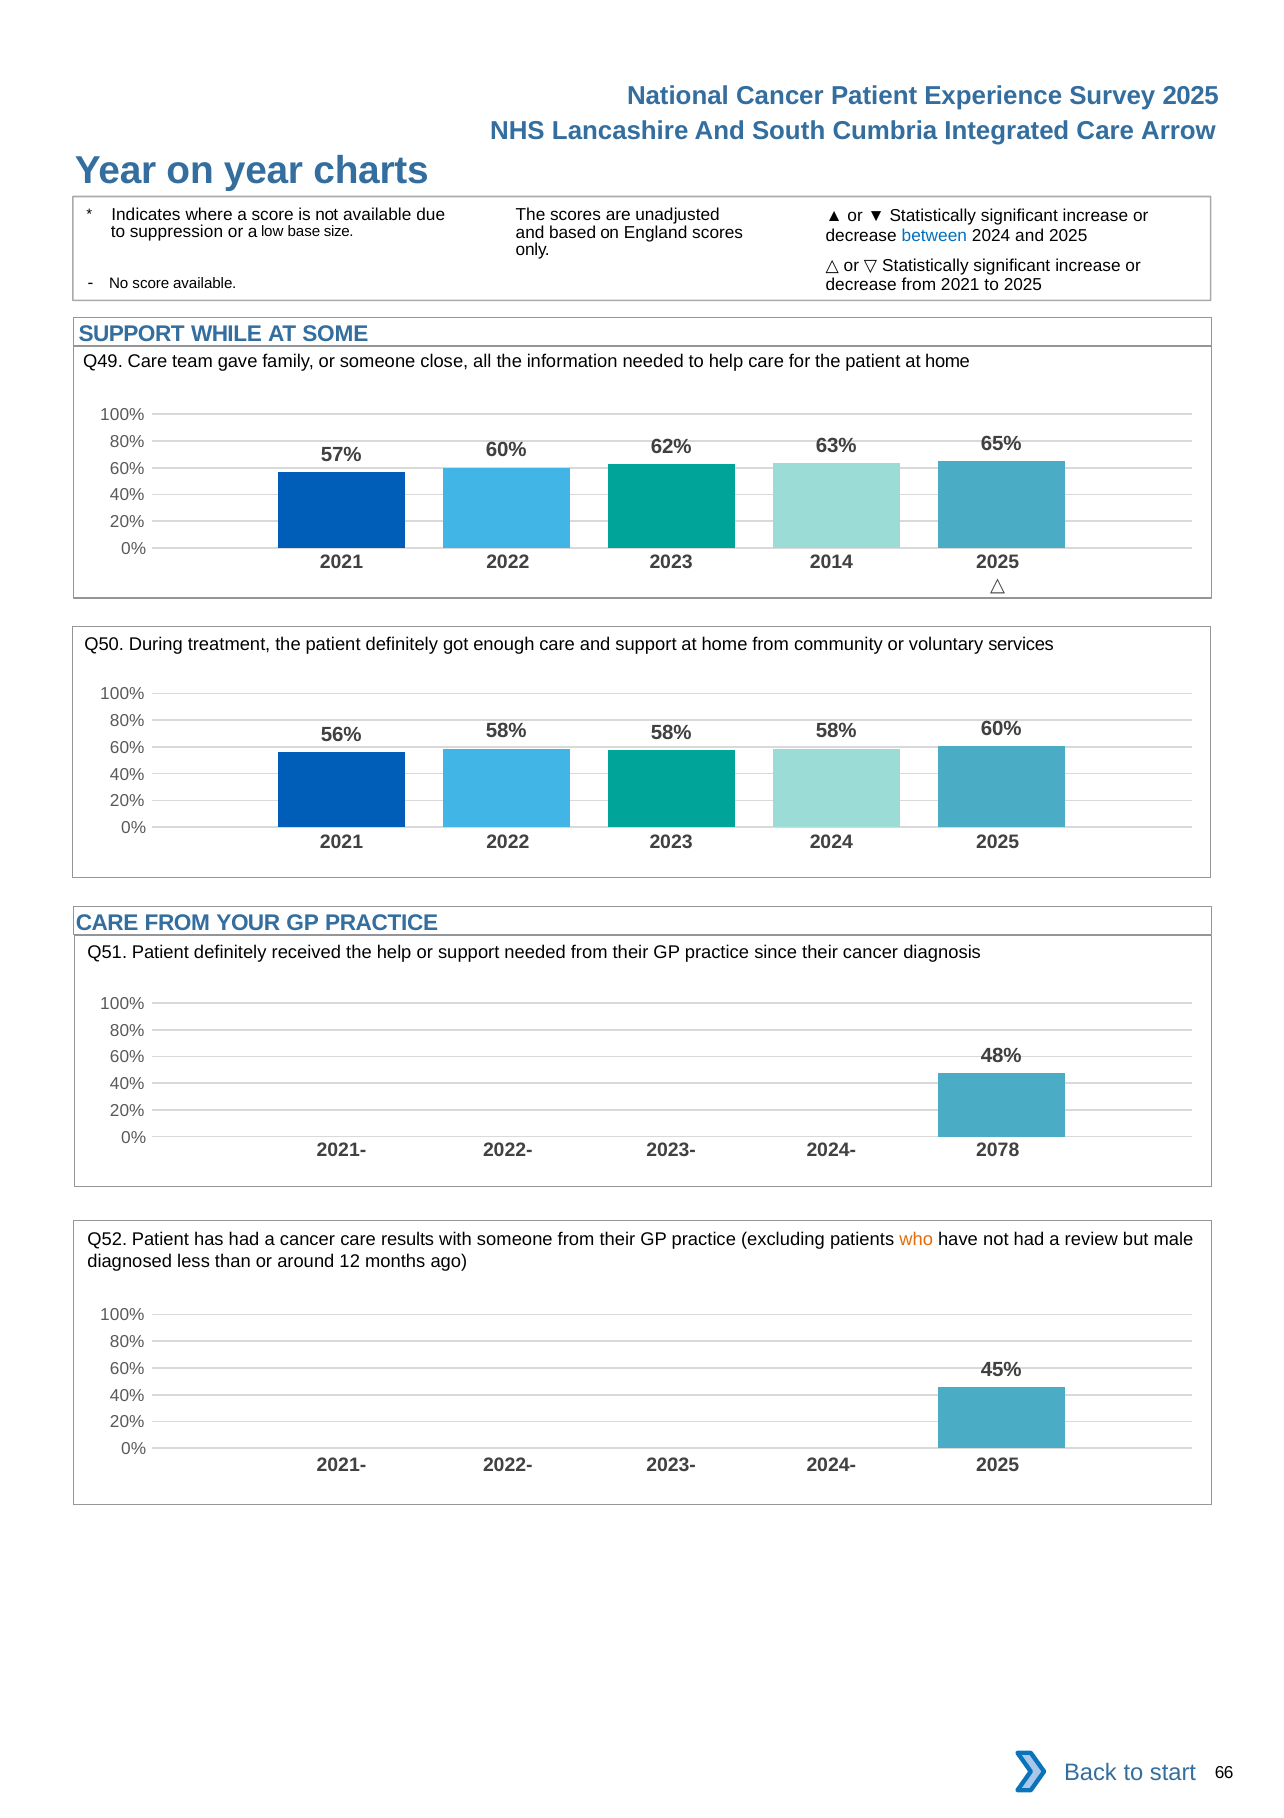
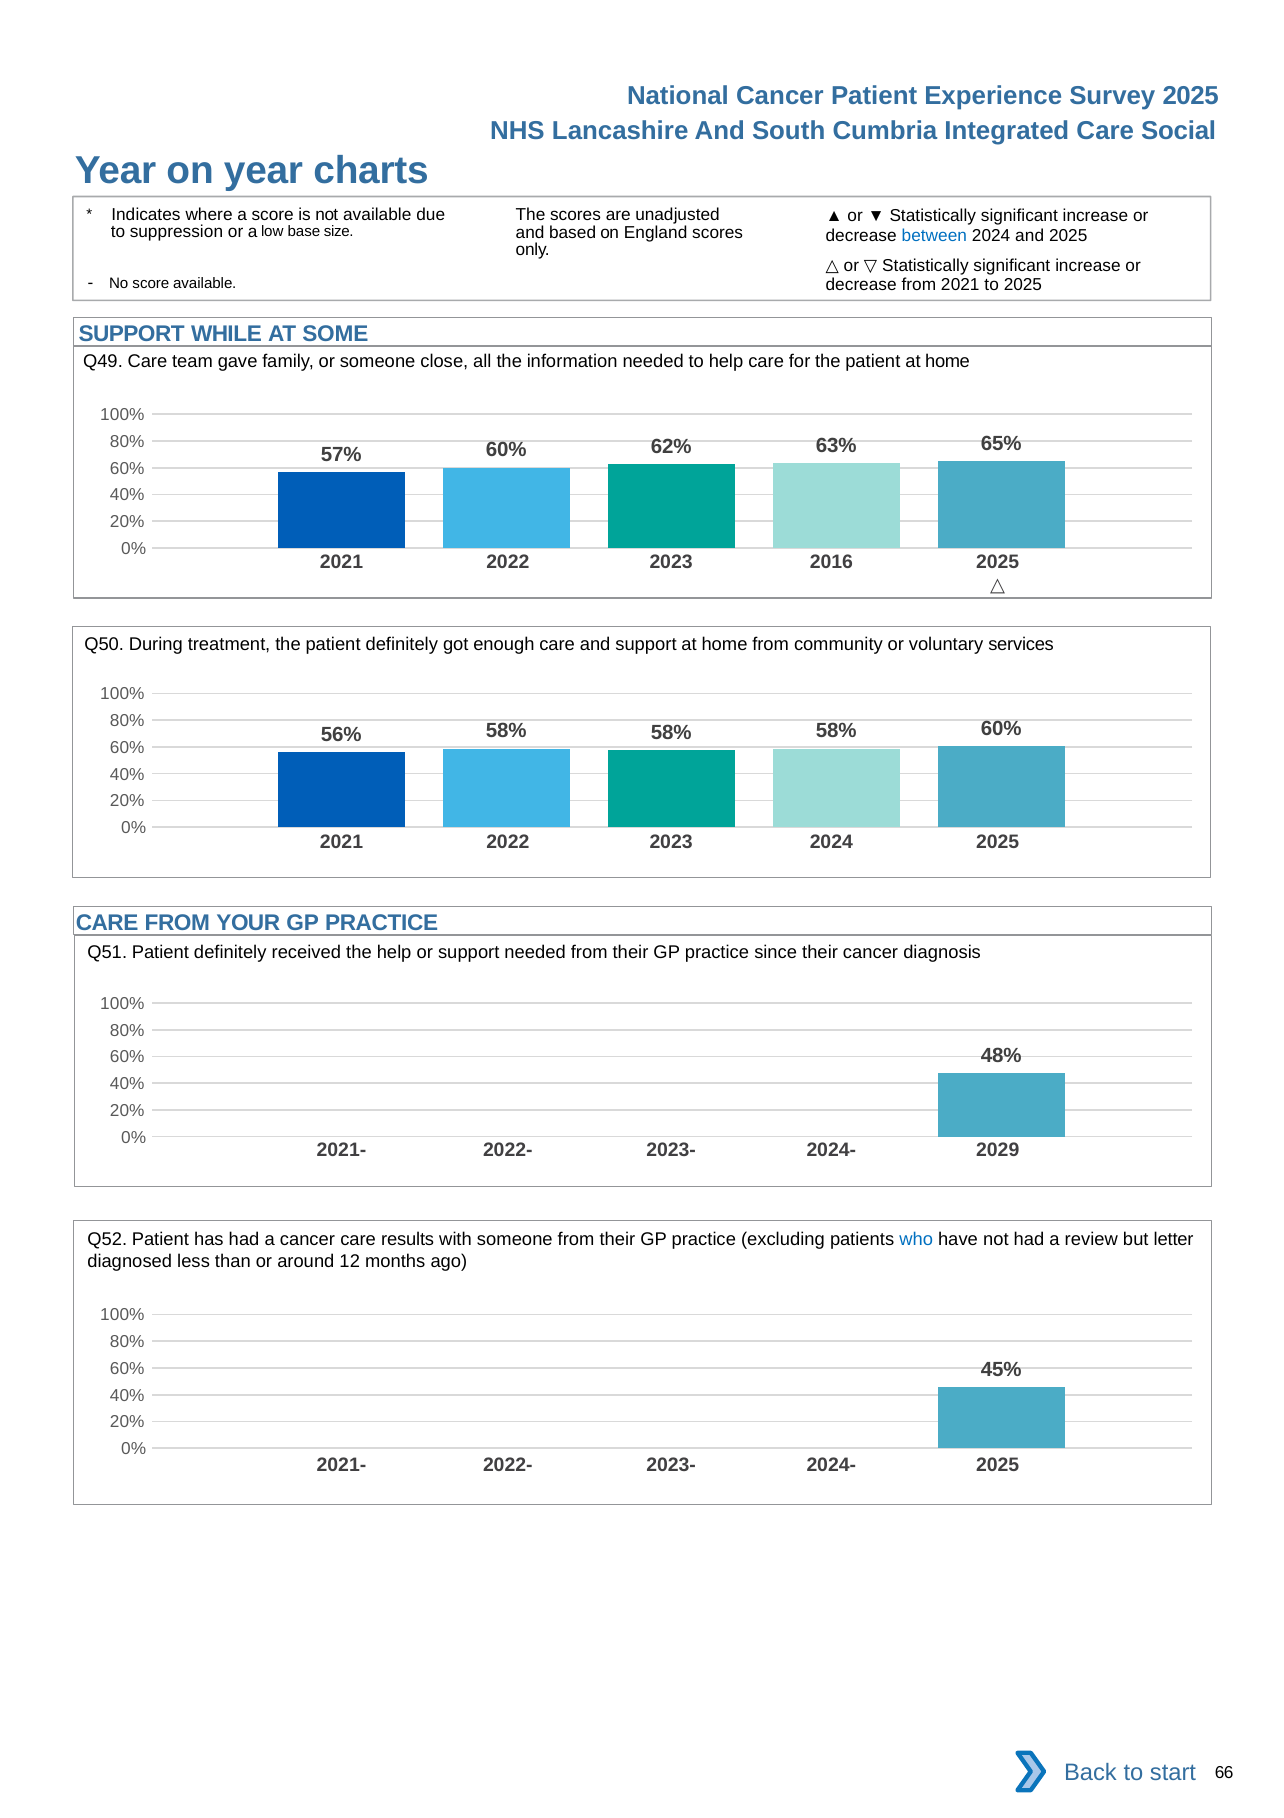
Arrow: Arrow -> Social (1179, 131)
2014: 2014 -> 2016 (831, 562)
2078: 2078 -> 2029 (998, 1150)
who colour: orange -> blue (916, 1239)
male: male -> letter (1174, 1239)
